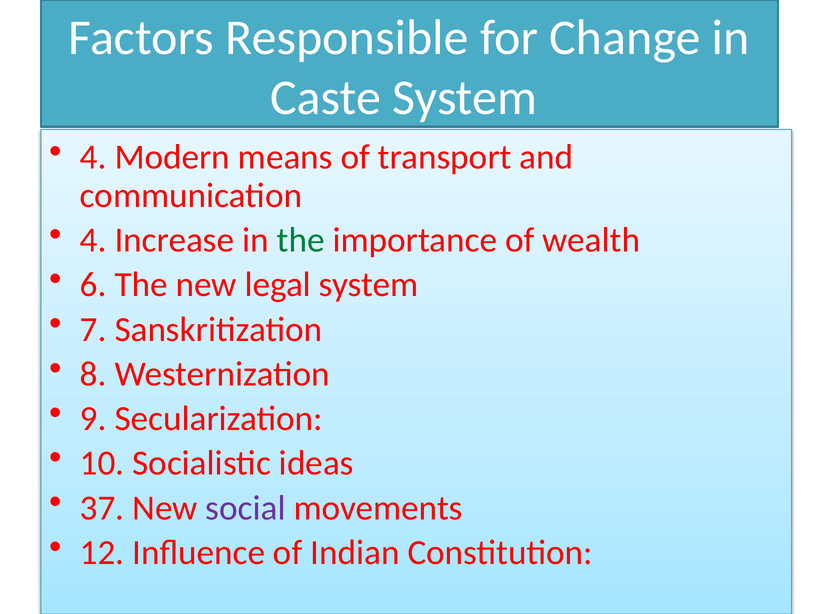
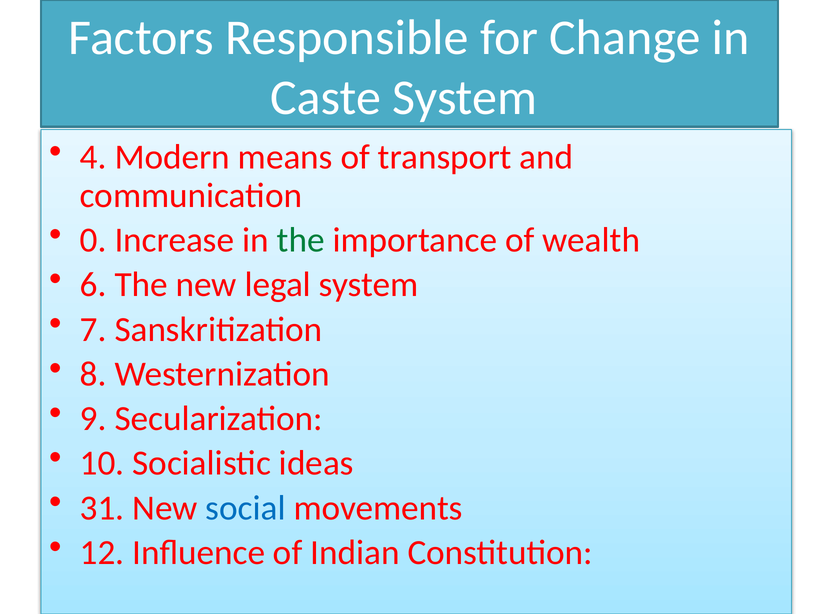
4: 4 -> 0 (93, 240)
37: 37 -> 31 (102, 508)
social colour: purple -> blue (246, 508)
